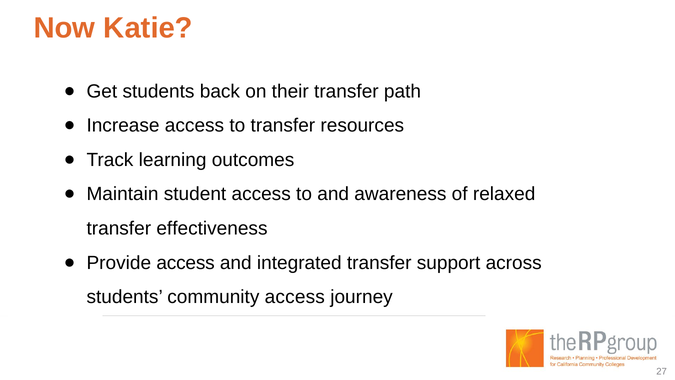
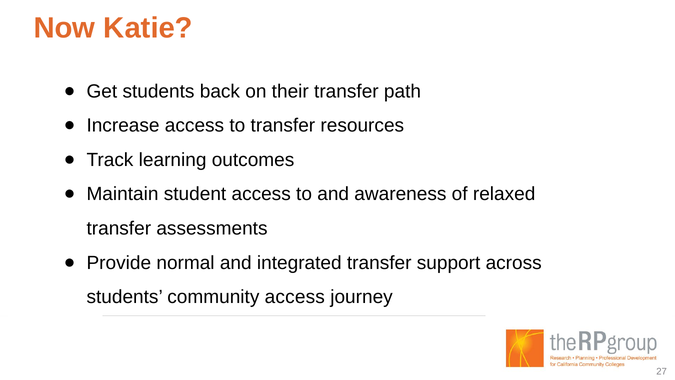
effectiveness: effectiveness -> assessments (212, 228)
Provide access: access -> normal (185, 263)
